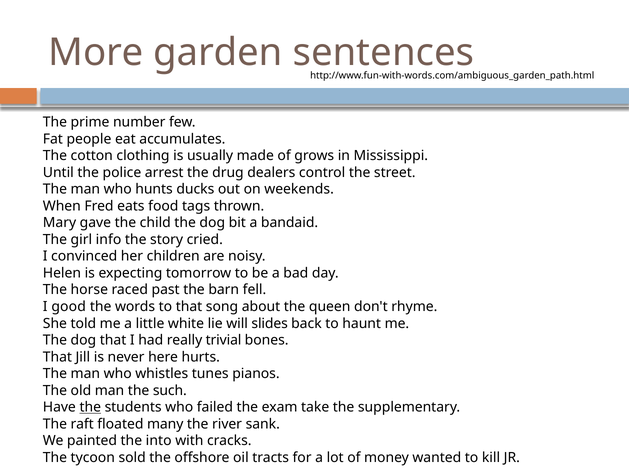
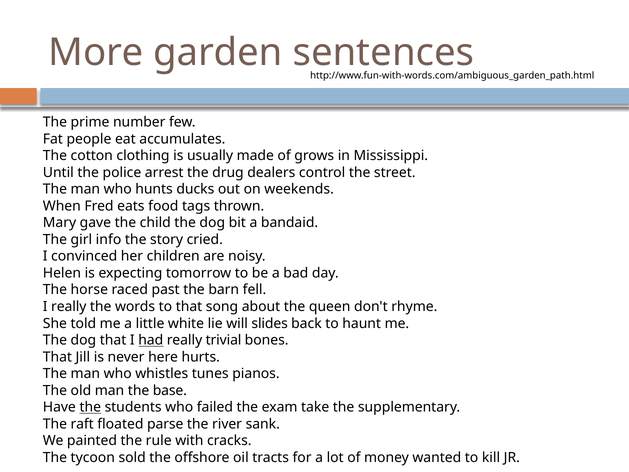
I good: good -> really (69, 306)
had underline: none -> present (151, 340)
such: such -> base (170, 390)
many: many -> parse (165, 424)
into: into -> rule (159, 441)
